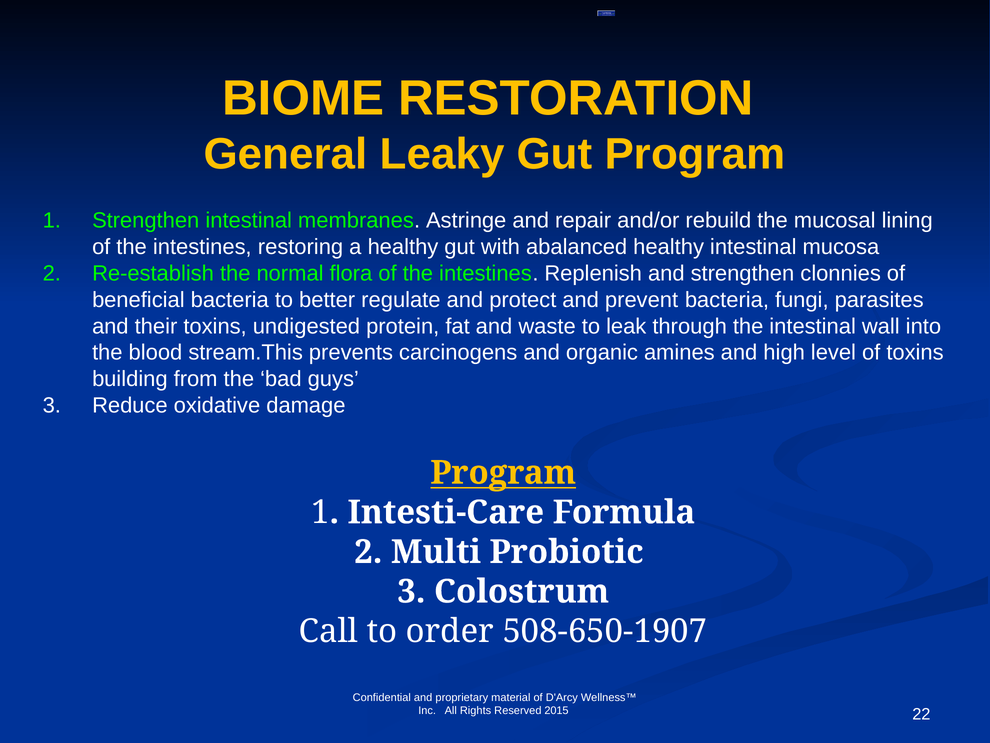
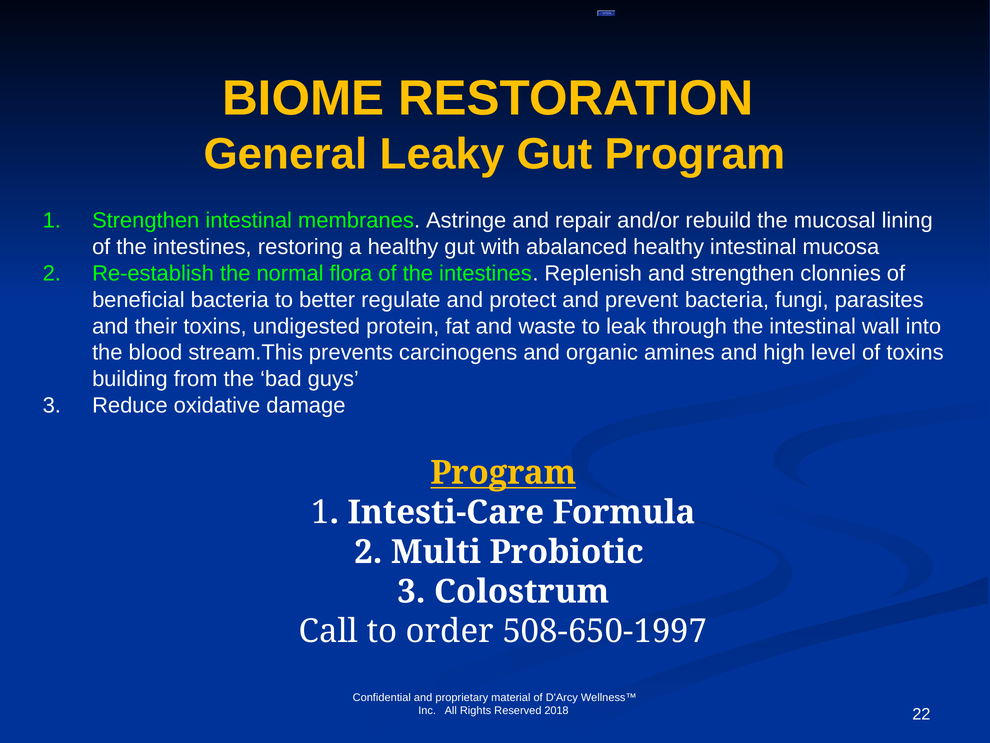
508-650-1907: 508-650-1907 -> 508-650-1997 (605, 631)
2015: 2015 -> 2018 (556, 710)
